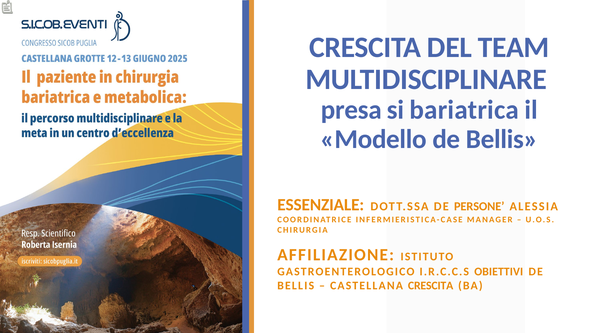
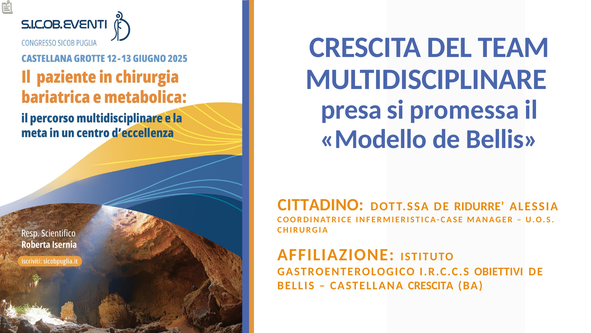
bariatrica: bariatrica -> promessa (464, 110)
ESSENZIALE: ESSENZIALE -> CITTADINO (321, 204)
PERSONE: PERSONE -> RIDURRE (479, 206)
